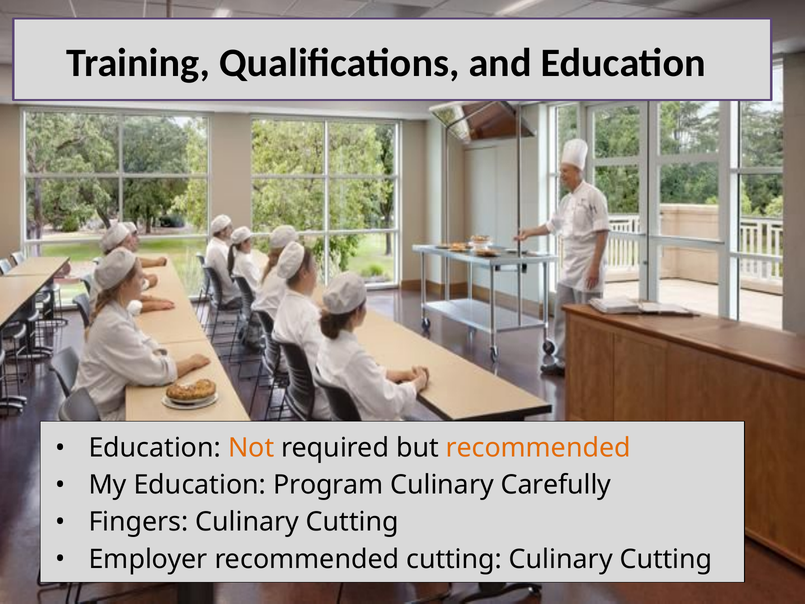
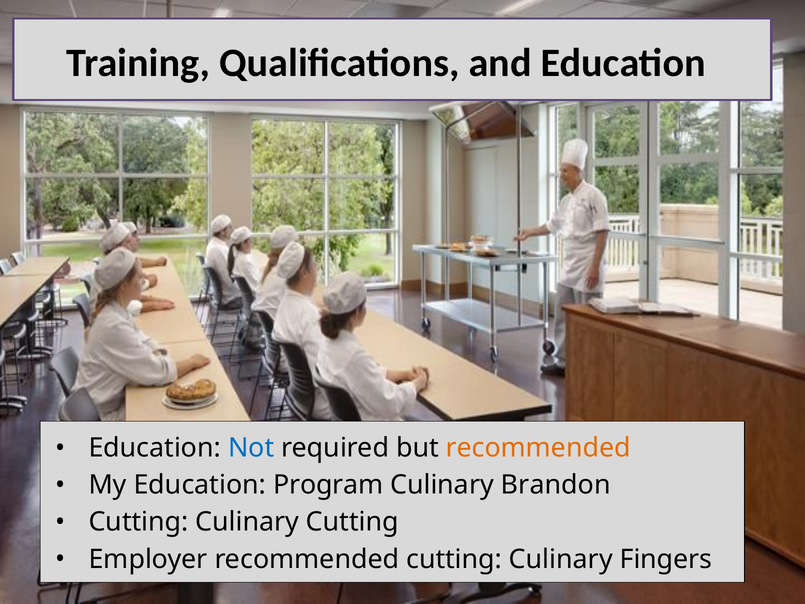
Not colour: orange -> blue (251, 448)
Carefully: Carefully -> Brandon (556, 485)
Fingers: Fingers -> Cutting (138, 522)
Cutting: Cutting -> Fingers (666, 559)
